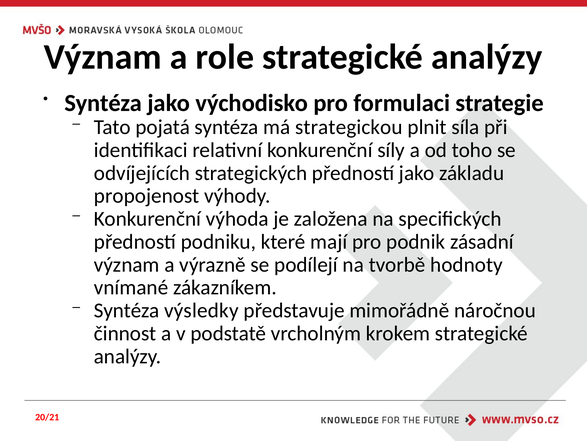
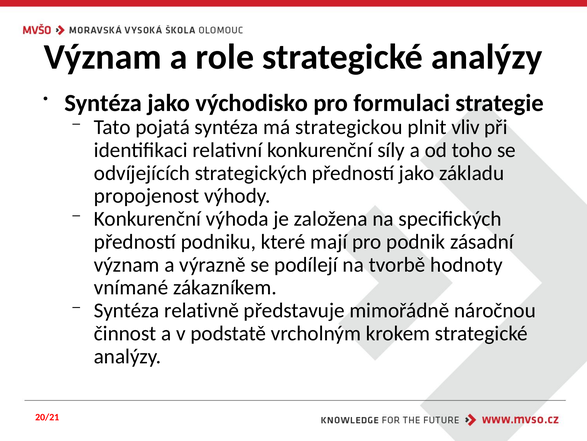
síla: síla -> vliv (466, 127)
výsledky: výsledky -> relativně (202, 310)
